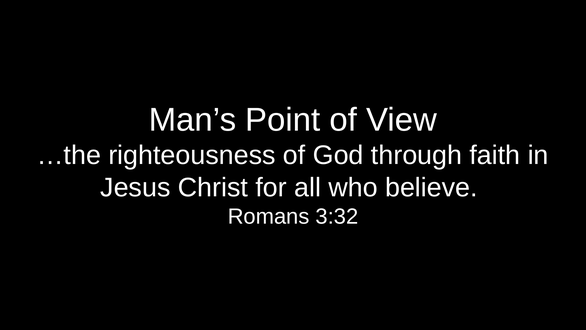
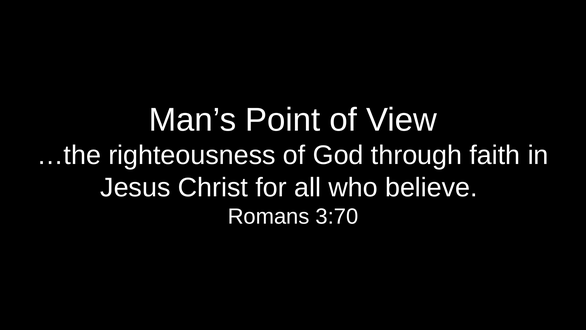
3:32: 3:32 -> 3:70 (337, 216)
